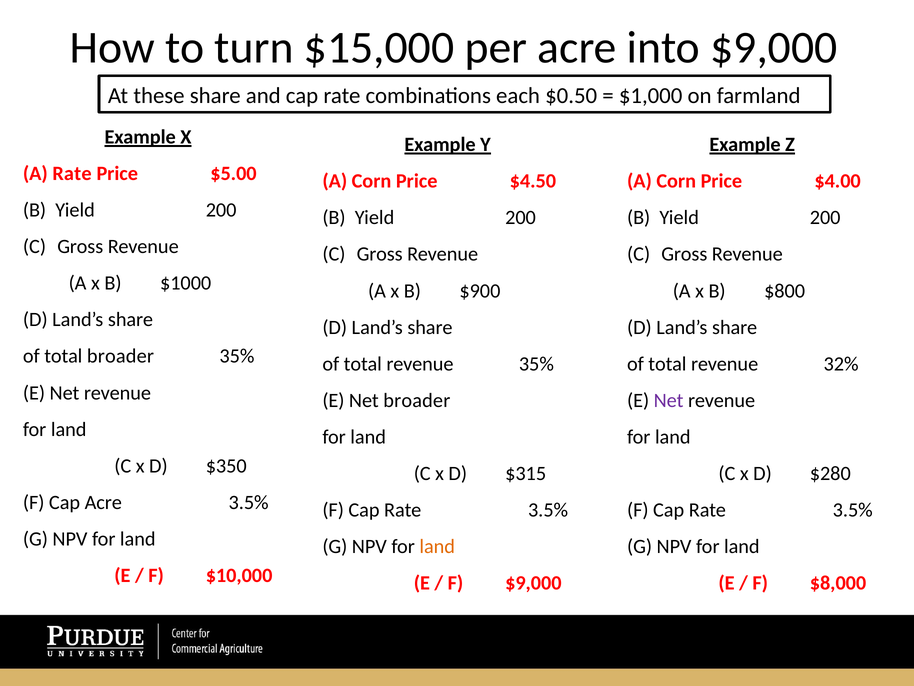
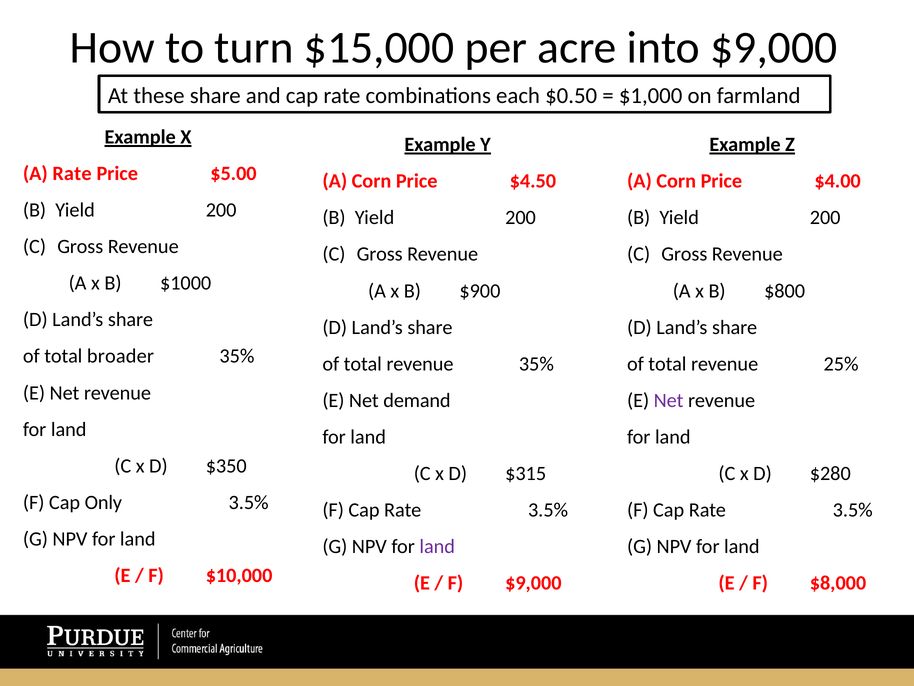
32%: 32% -> 25% (841, 364)
Net broader: broader -> demand (417, 400)
Cap Acre: Acre -> Only (103, 502)
land colour: orange -> purple (437, 546)
